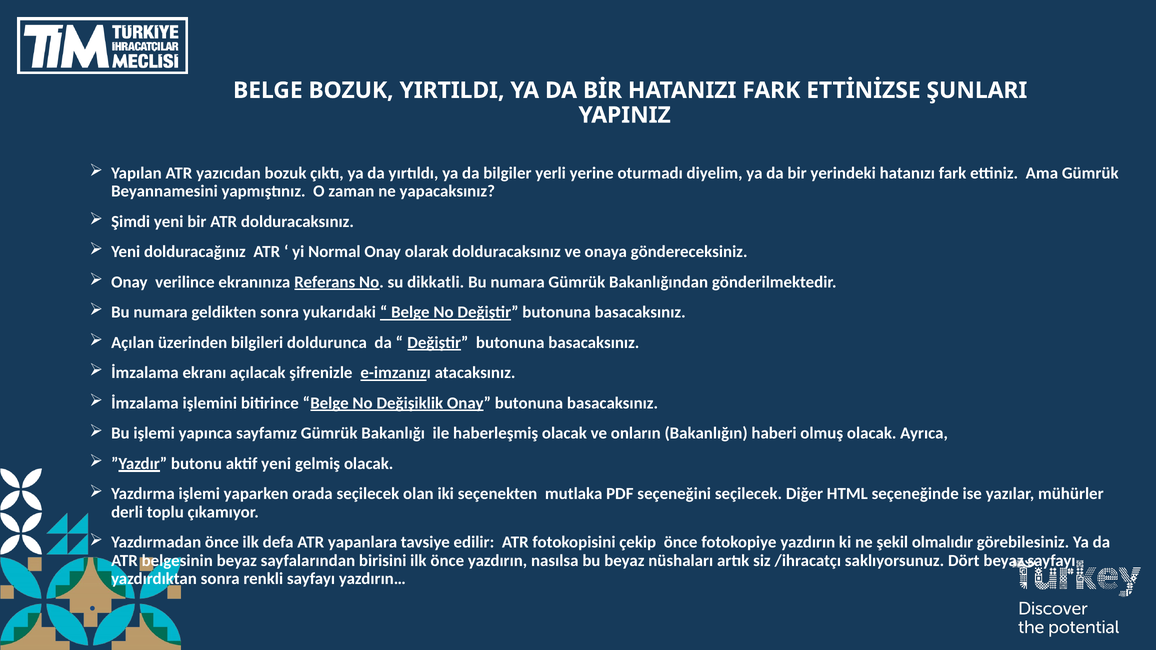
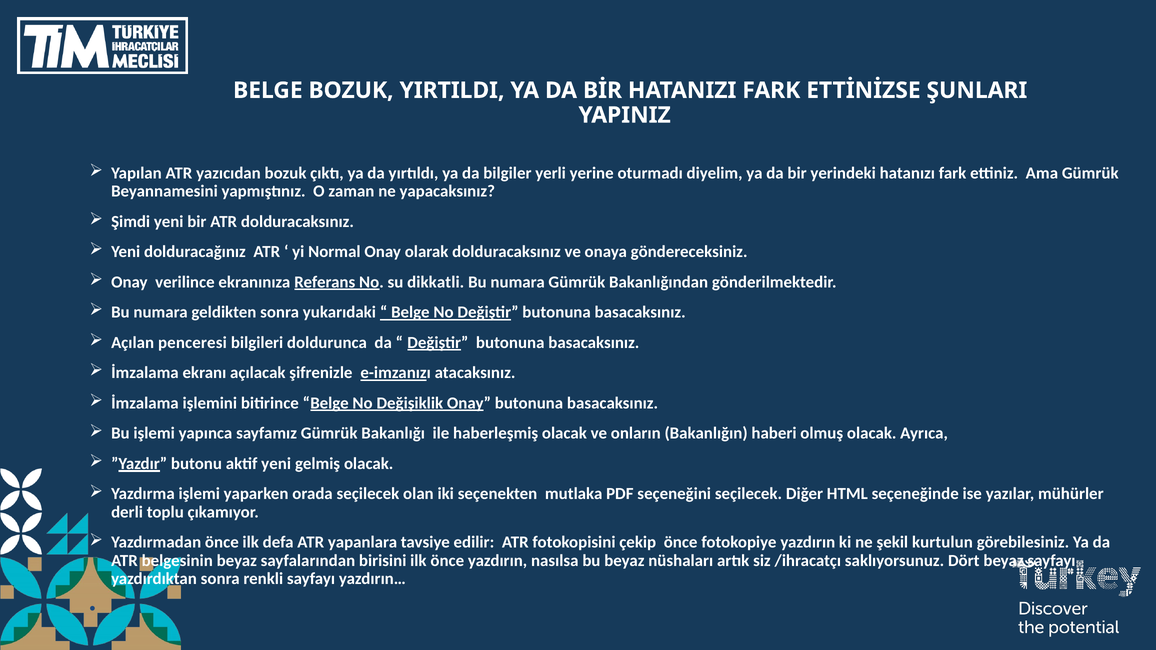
üzerinden: üzerinden -> penceresi (192, 343)
olmalıdır: olmalıdır -> kurtulun (942, 543)
